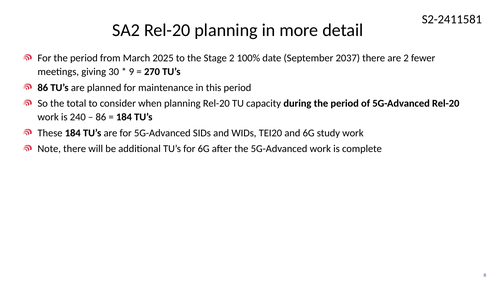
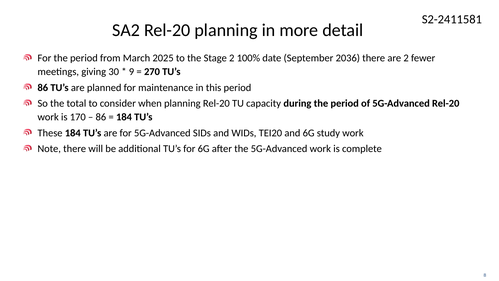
2037: 2037 -> 2036 (348, 58)
240: 240 -> 170 (78, 117)
